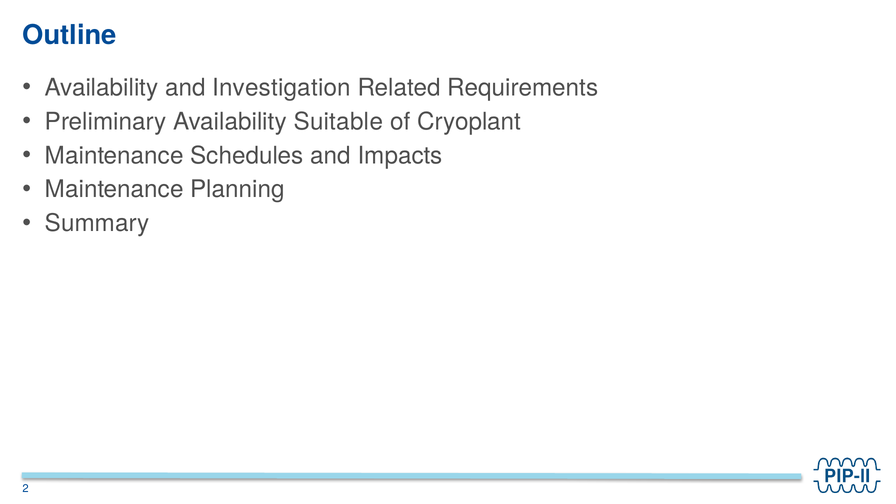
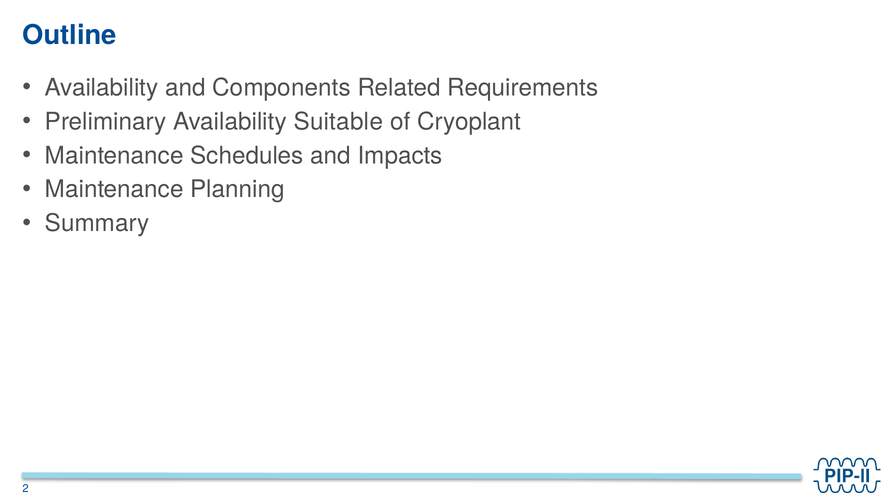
Investigation: Investigation -> Components (282, 88)
